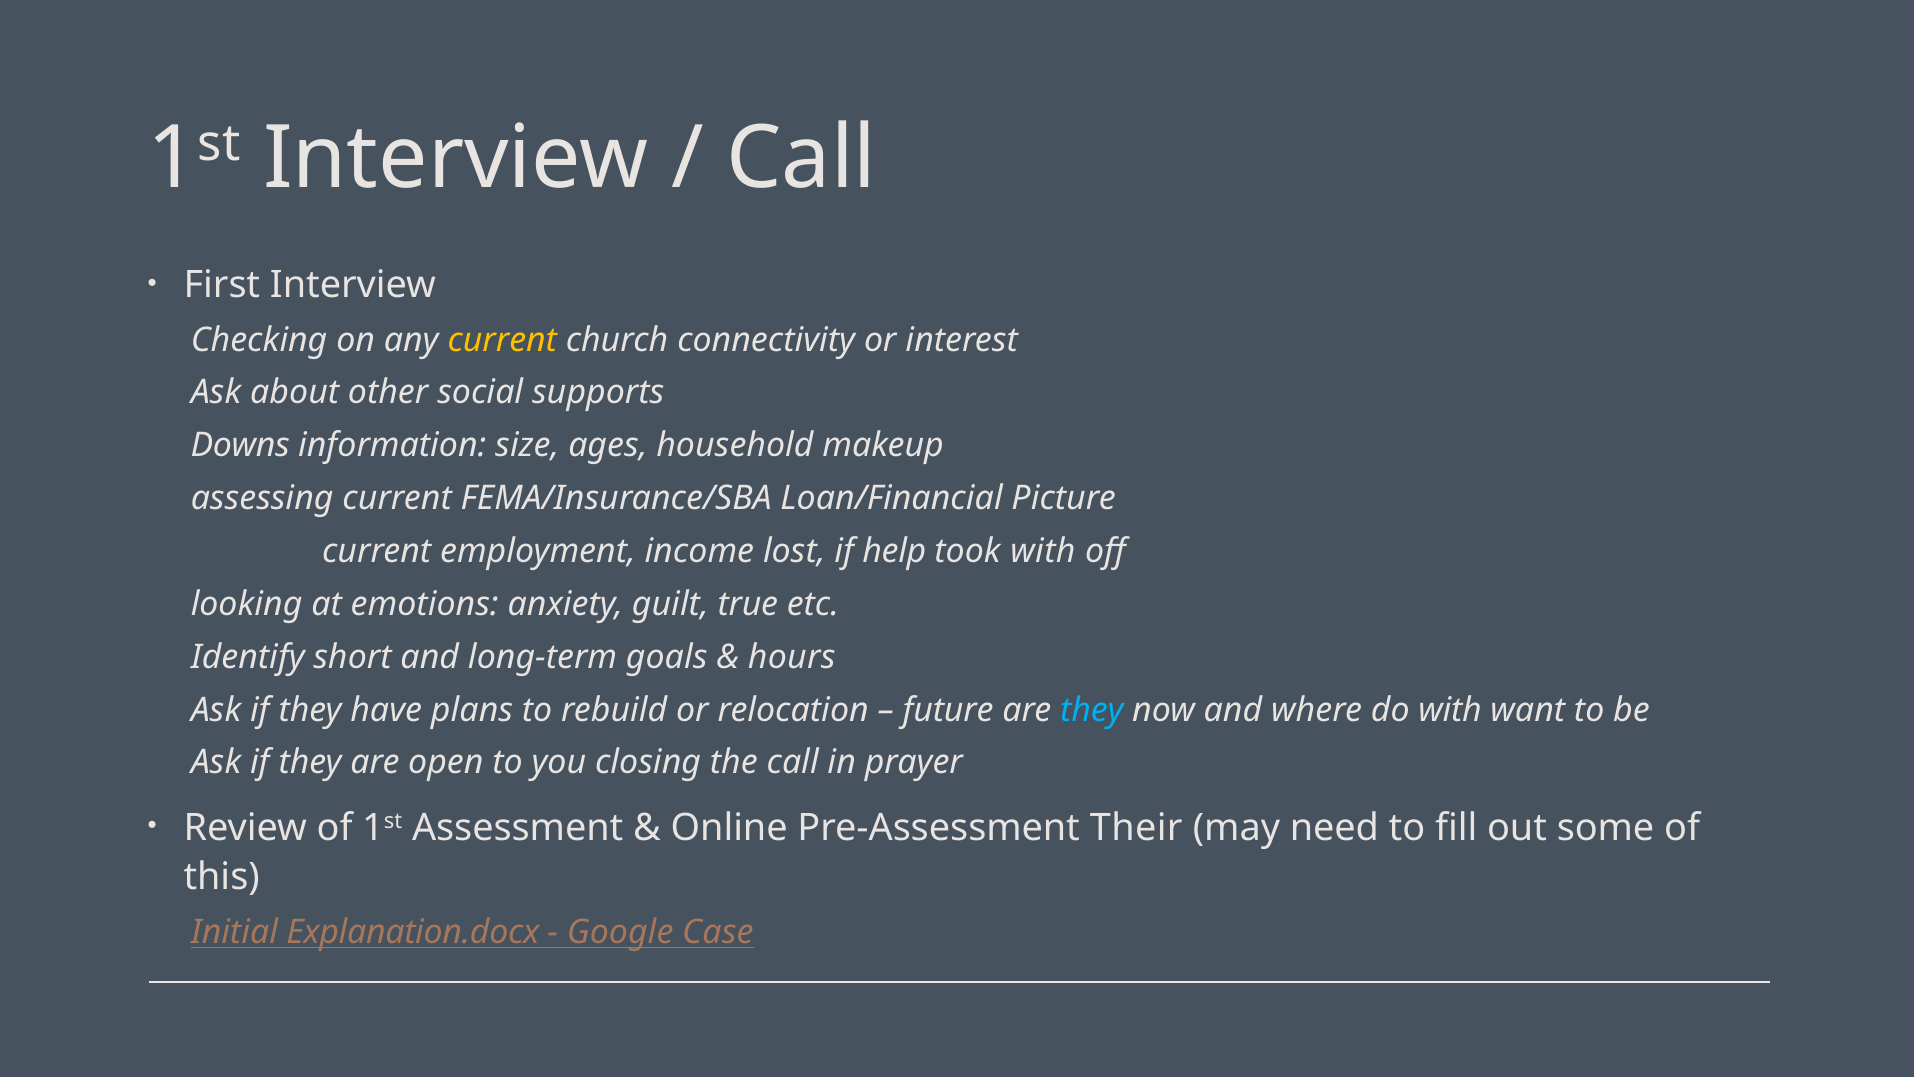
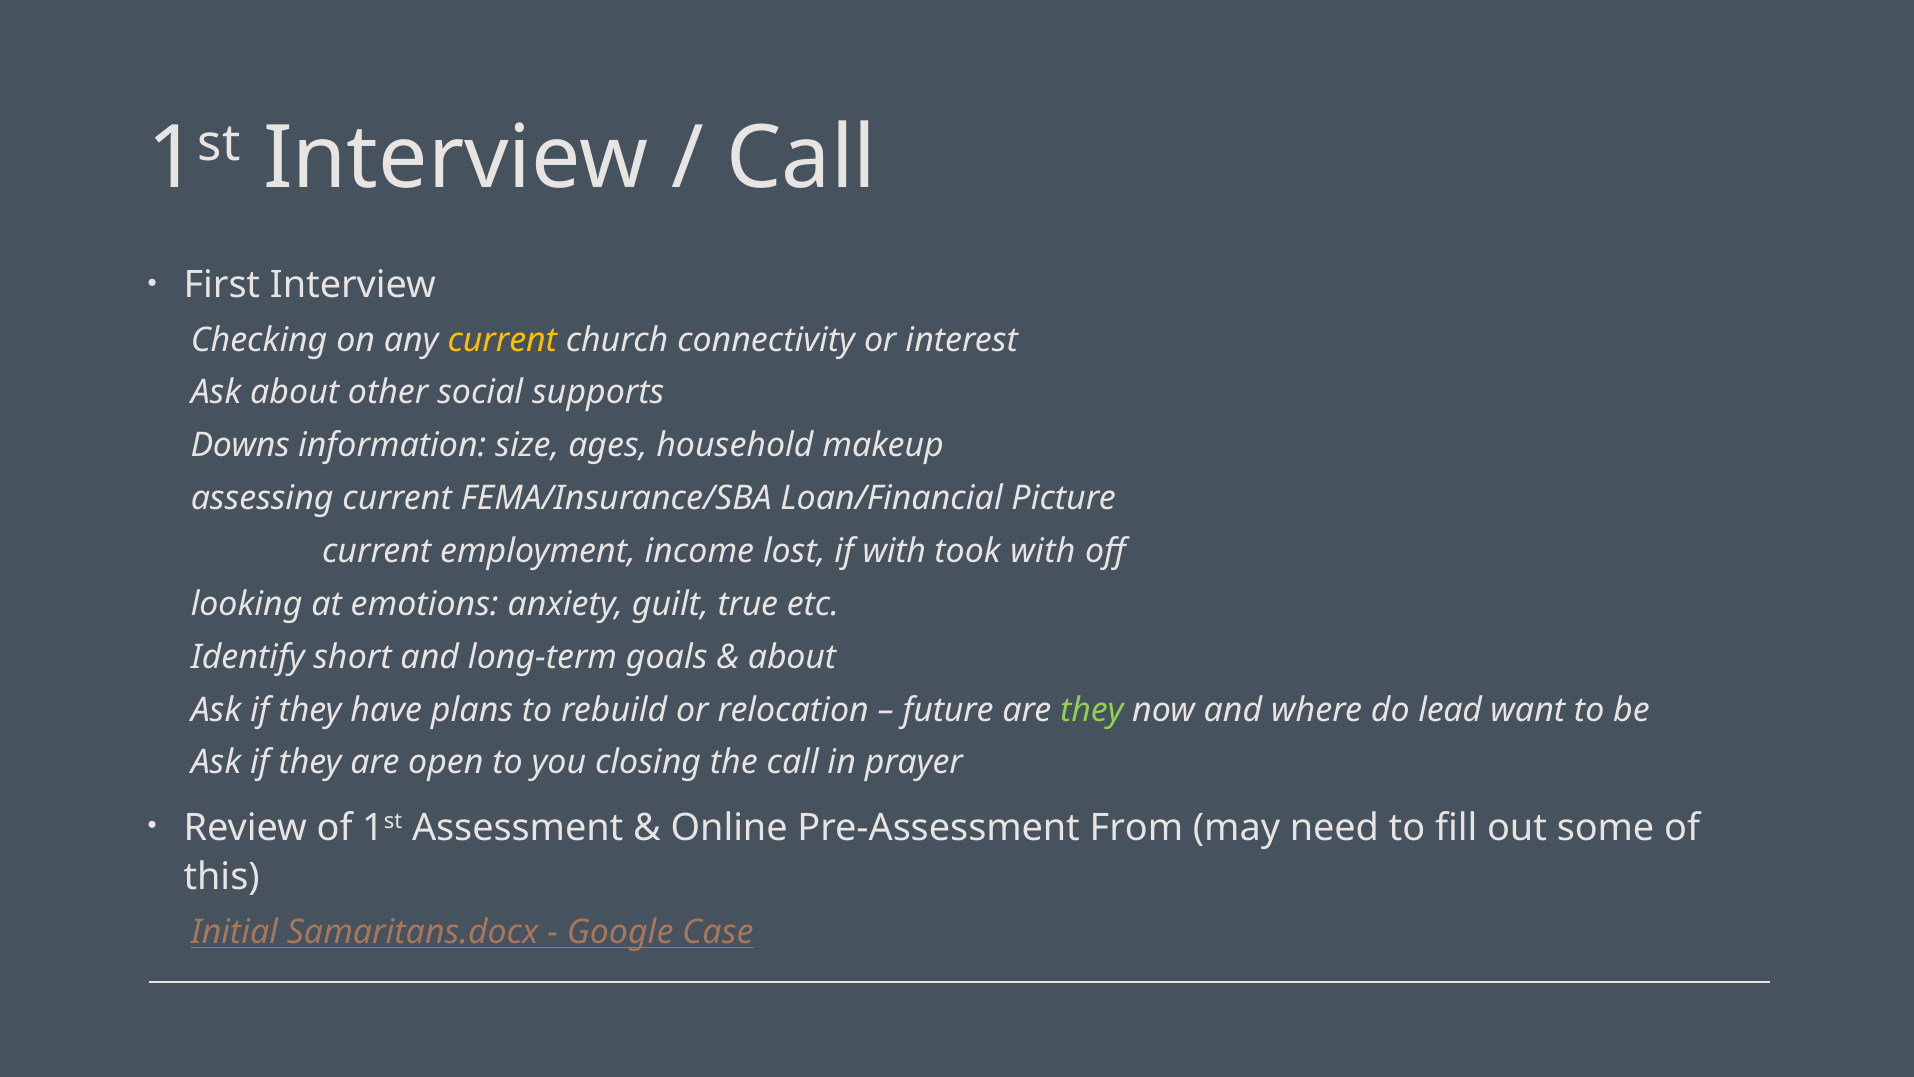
if help: help -> with (894, 551)
hours: hours -> about (792, 657)
they colour: light blue -> light green (1092, 710)
do with: with -> lead (1450, 710)
Their: Their -> From (1136, 827)
Explanation.docx: Explanation.docx -> Samaritans.docx (413, 932)
